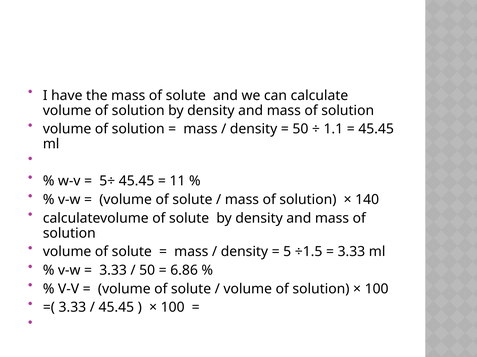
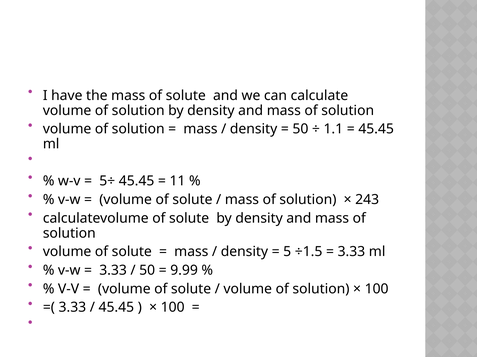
140: 140 -> 243 (367, 200)
6.86: 6.86 -> 9.99 (184, 271)
